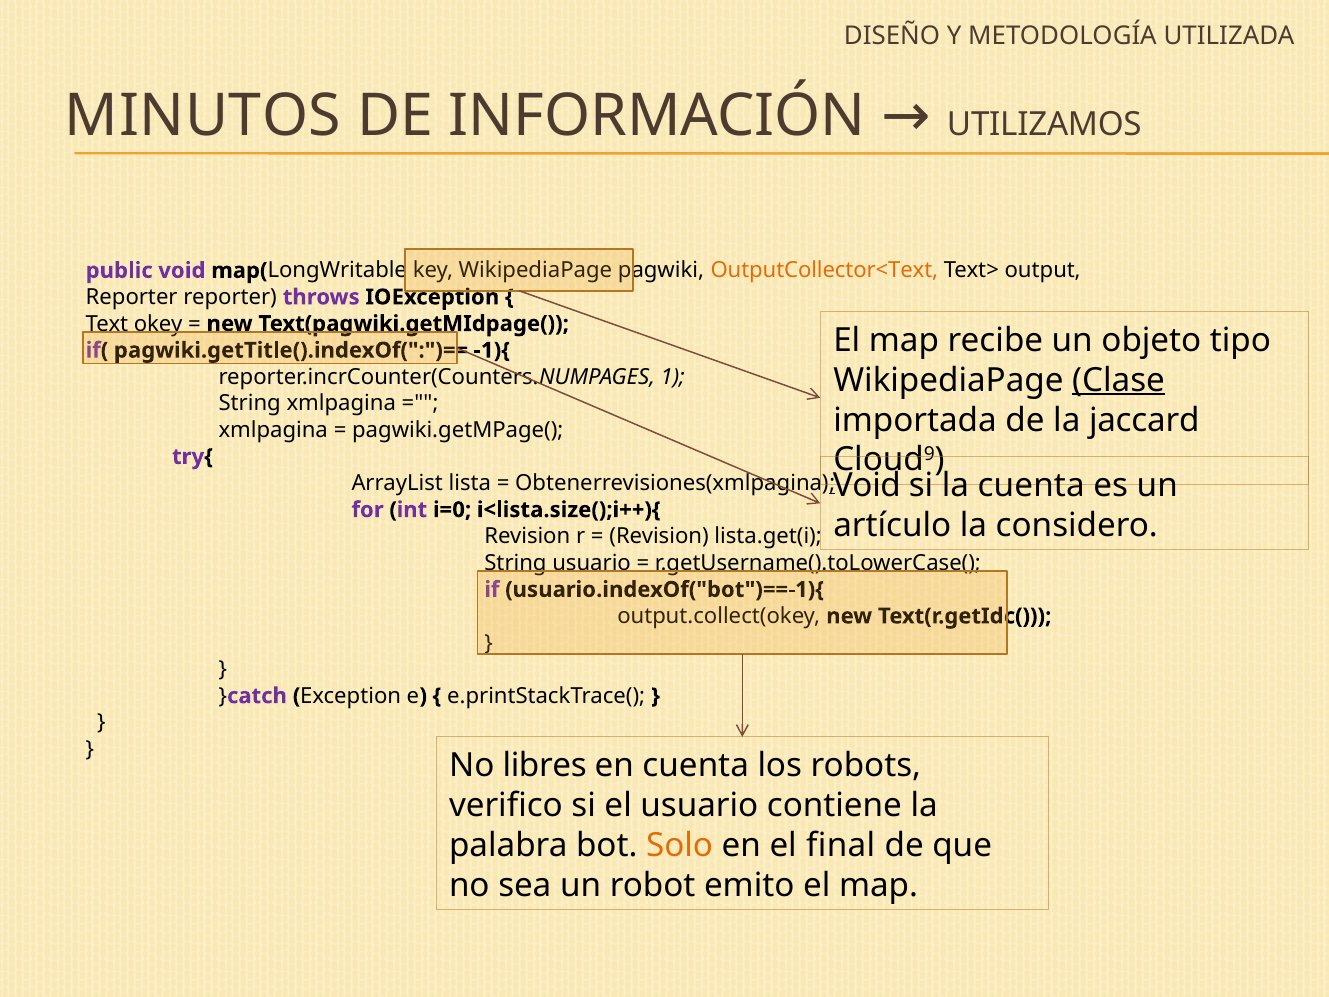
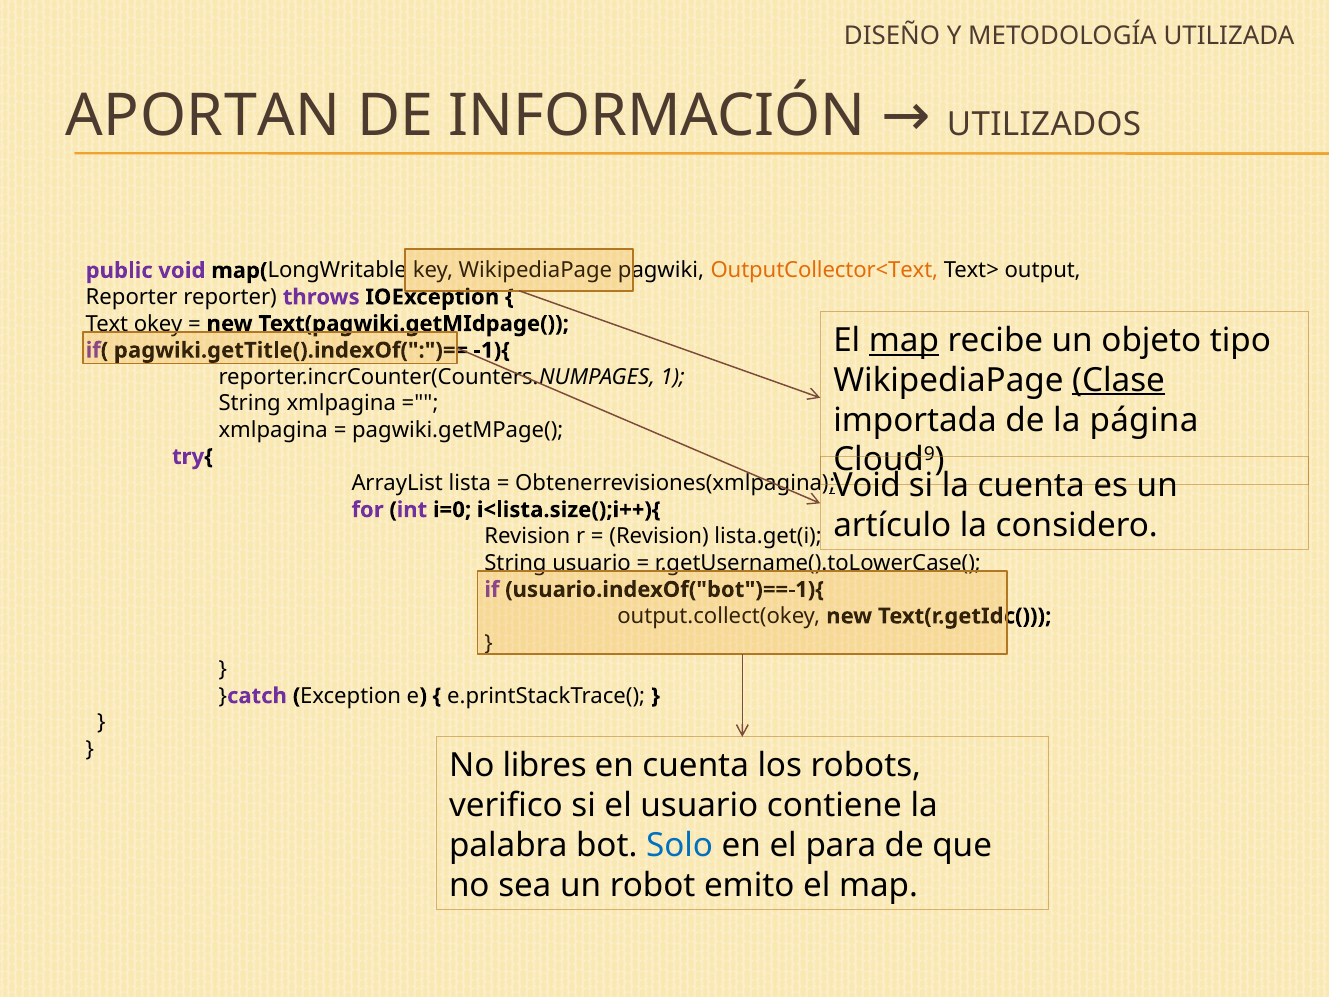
MINUTOS: MINUTOS -> APORTAN (203, 116)
UTILIZAMOS: UTILIZAMOS -> UTILIZADOS (1044, 125)
map underline: none -> present (904, 340)
jaccard: jaccard -> página (1144, 420)
Solo colour: orange -> blue (680, 845)
final: final -> para (841, 845)
